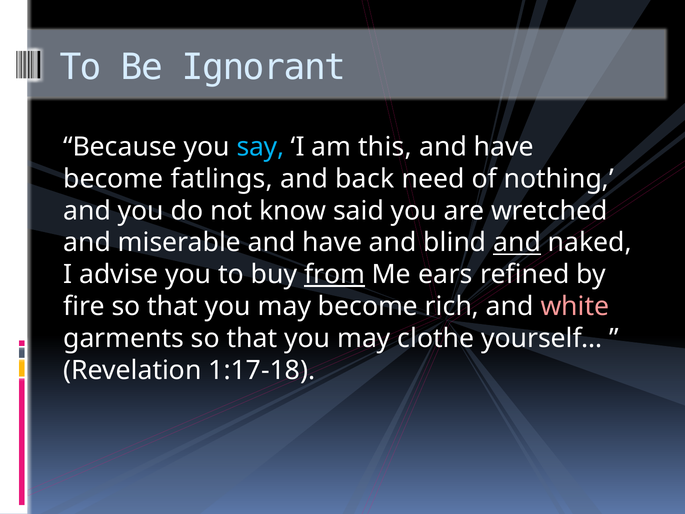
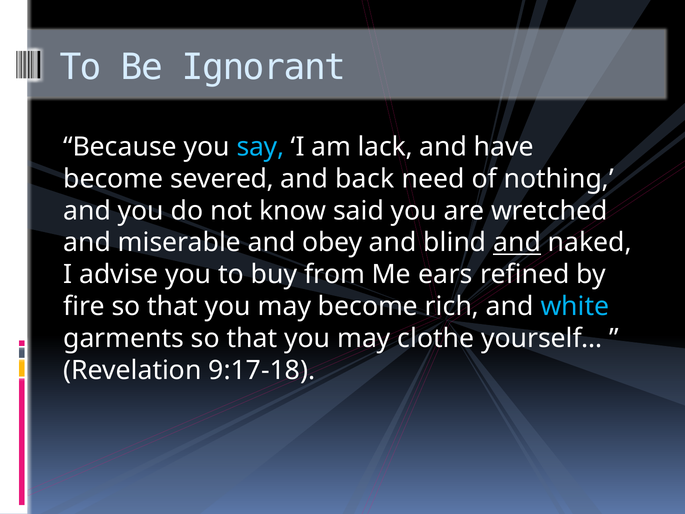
this: this -> lack (385, 147)
fatlings: fatlings -> severed (222, 179)
miserable and have: have -> obey (332, 243)
from underline: present -> none (335, 274)
white colour: pink -> light blue (575, 306)
1:17-18: 1:17-18 -> 9:17-18 (262, 370)
